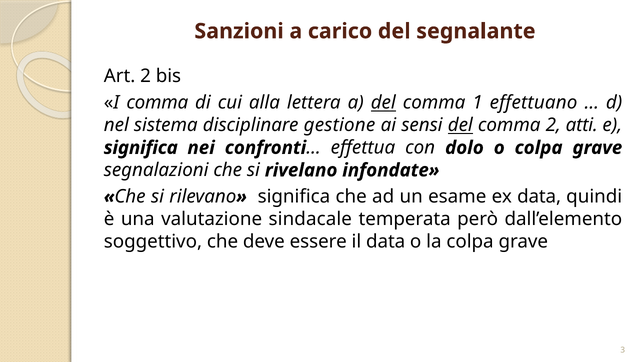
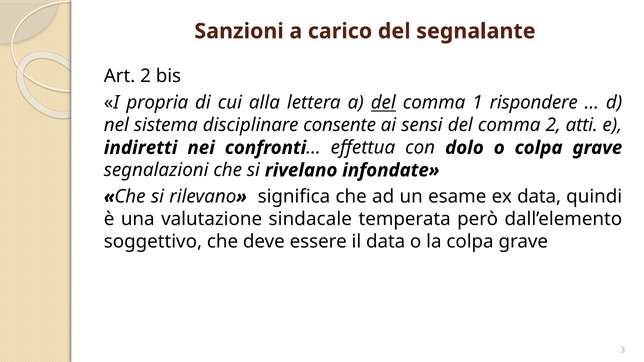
I comma: comma -> propria (157, 103)
effettuano: effettuano -> rispondere (534, 103)
gestione: gestione -> consente (340, 125)
del underline: present -> none (460, 125)
significa: significa -> indiretti (141, 148)
